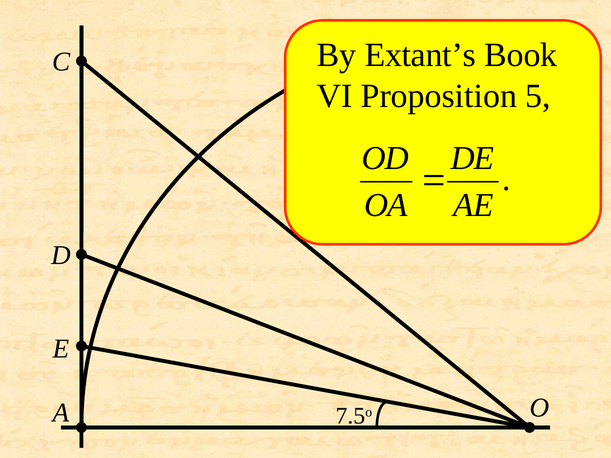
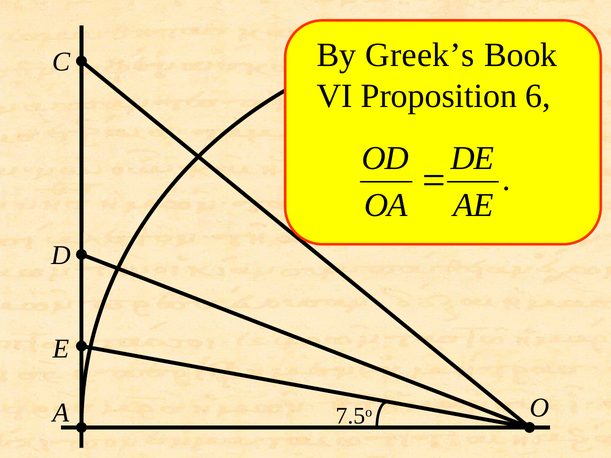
Extant’s: Extant’s -> Greek’s (420, 55)
5: 5 -> 6 (538, 96)
